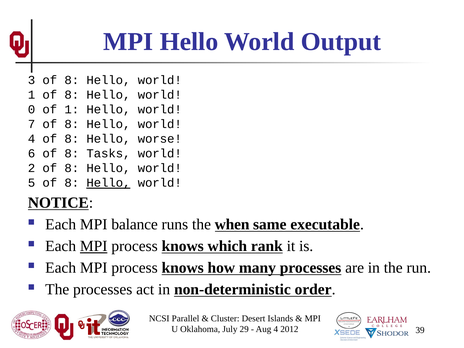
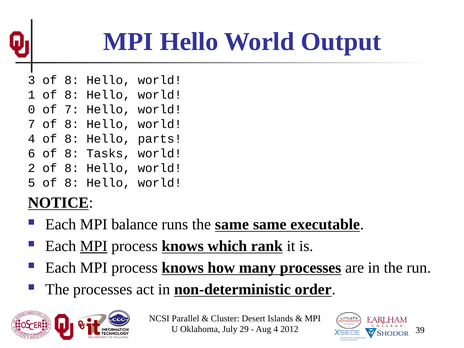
of 1: 1 -> 7 (72, 109)
worse: worse -> parts (160, 139)
Hello underline: present -> none (108, 183)
the when: when -> same (232, 225)
